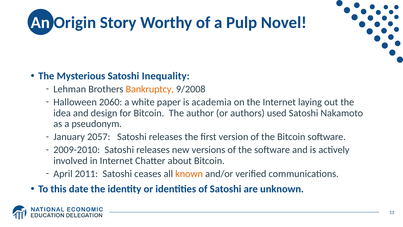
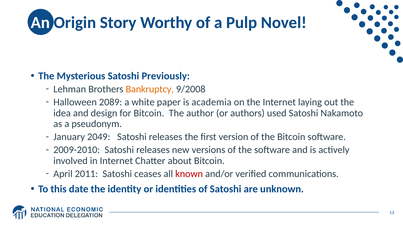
Inequality: Inequality -> Previously (166, 76)
2060: 2060 -> 2089 (111, 102)
2057: 2057 -> 2049 (99, 137)
known colour: orange -> red (189, 174)
